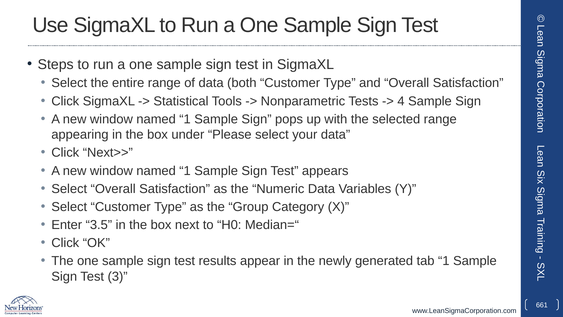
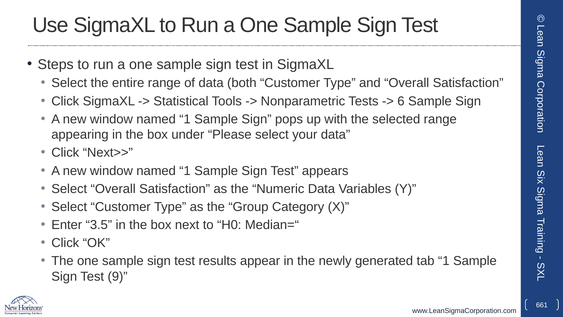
4: 4 -> 6 (401, 101)
3: 3 -> 9 (118, 276)
